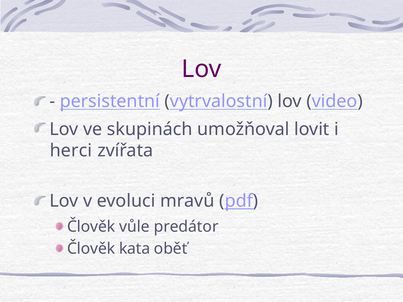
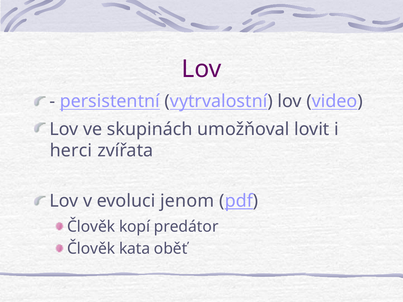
mravů: mravů -> jenom (187, 201)
vůle: vůle -> kopí (135, 227)
